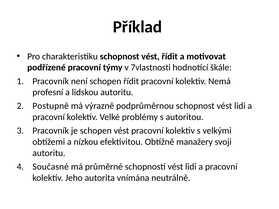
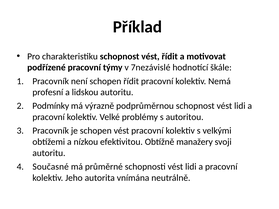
7vlastnosti: 7vlastnosti -> 7nezávislé (151, 68)
Postupně: Postupně -> Podmínky (51, 106)
